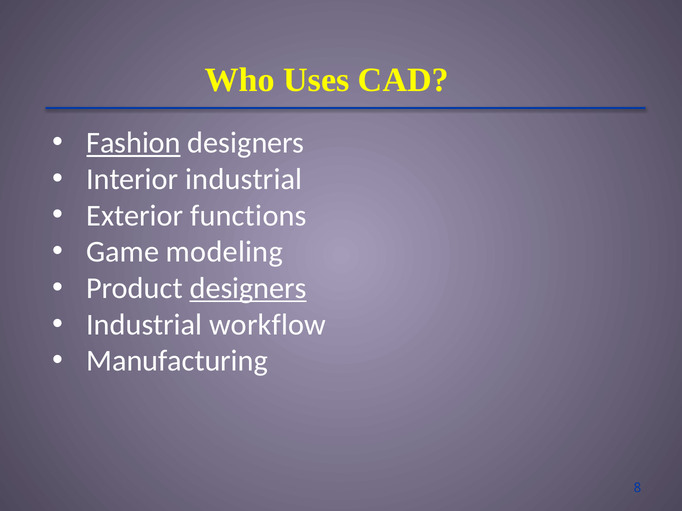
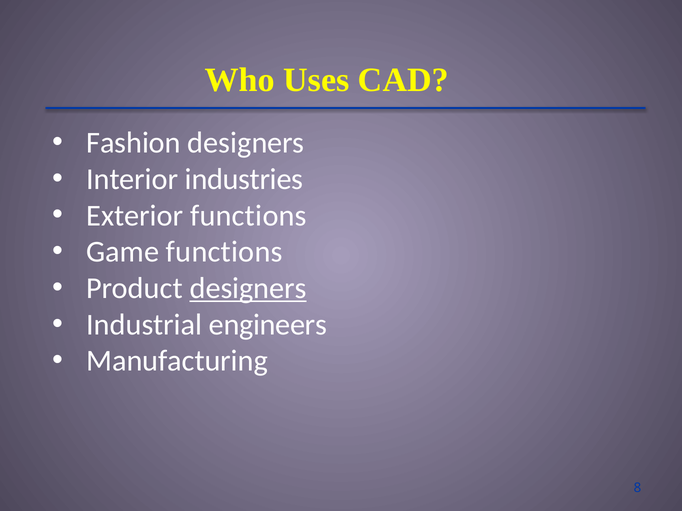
Fashion underline: present -> none (133, 143)
Interior industrial: industrial -> industries (244, 179)
Game modeling: modeling -> functions (224, 252)
workflow: workflow -> engineers (268, 325)
